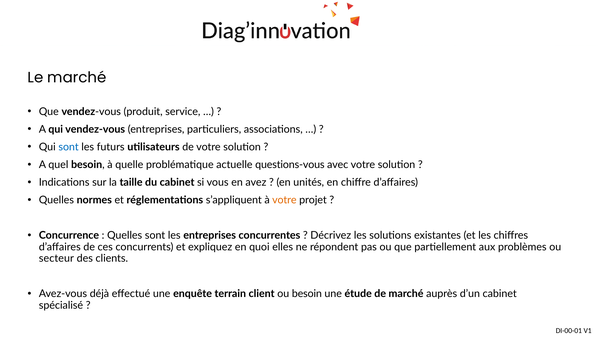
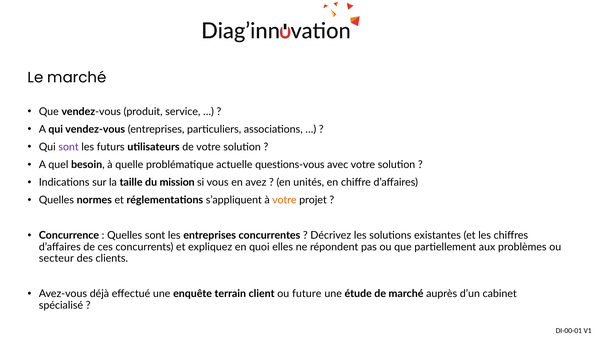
sont colour: blue -> purple (69, 147)
du cabinet: cabinet -> mission (177, 182)
ou besoin: besoin -> future (307, 293)
